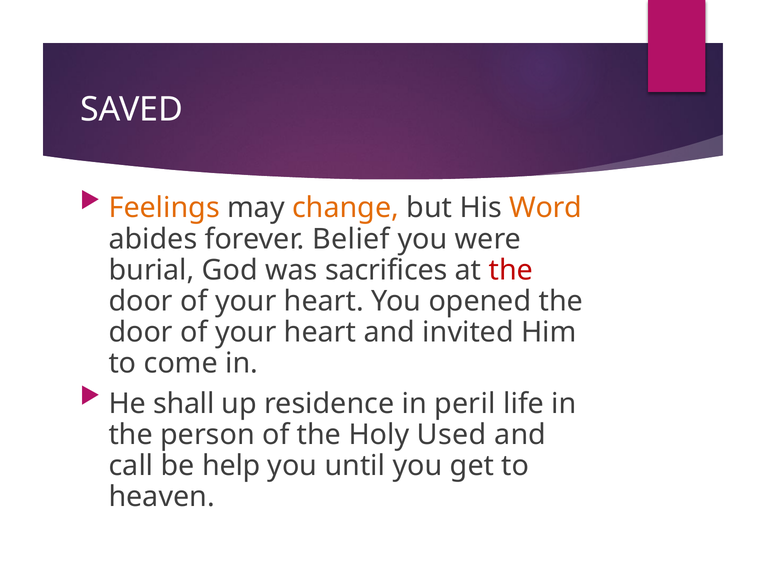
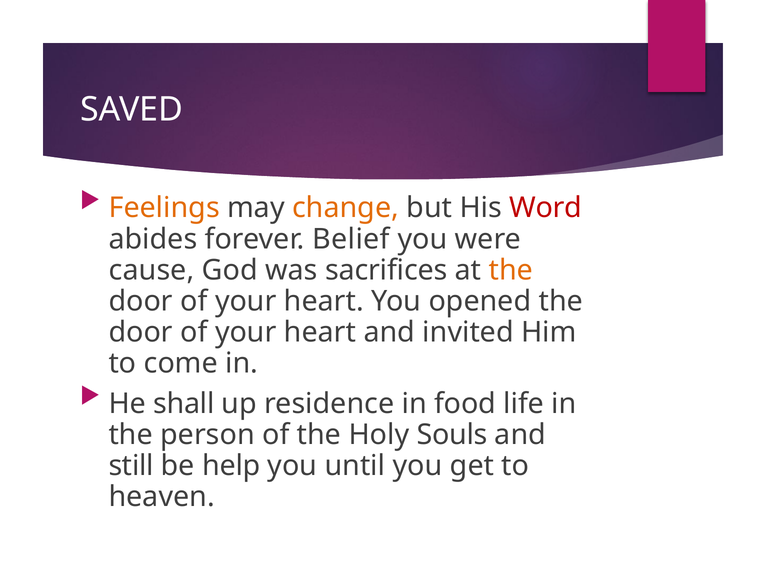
Word colour: orange -> red (546, 208)
burial: burial -> cause (152, 270)
the colour: red -> orange (511, 270)
peril: peril -> food (465, 404)
Used: Used -> Souls (452, 435)
call: call -> still (131, 466)
